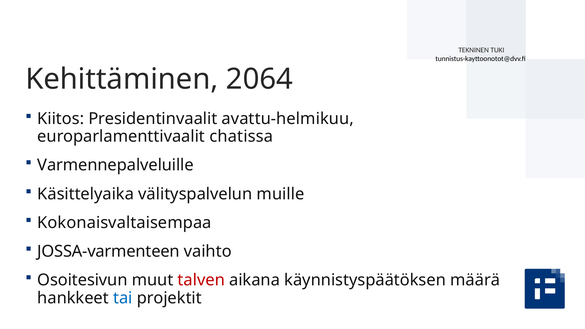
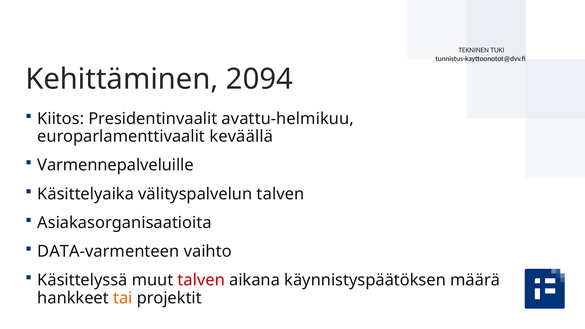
2064: 2064 -> 2094 (259, 79)
chatissa: chatissa -> keväällä (241, 136)
välityspalvelun muille: muille -> talven (281, 194)
Kokonaisvaltaisempaa: Kokonaisvaltaisempaa -> Asiakasorganisaatioita (124, 223)
JOSSA-varmenteen: JOSSA-varmenteen -> DATA-varmenteen (108, 251)
Osoitesivun: Osoitesivun -> Käsittelyssä (82, 280)
tai colour: blue -> orange (123, 298)
